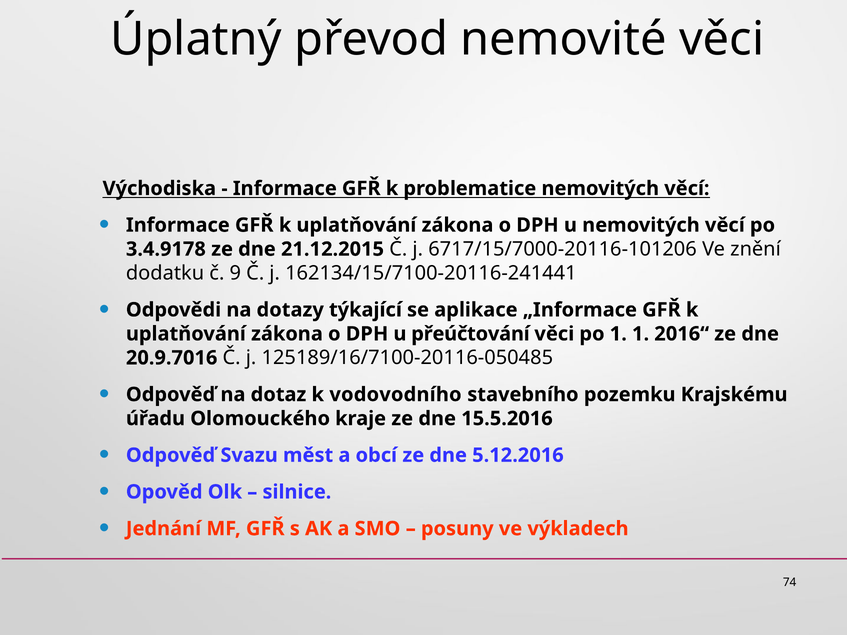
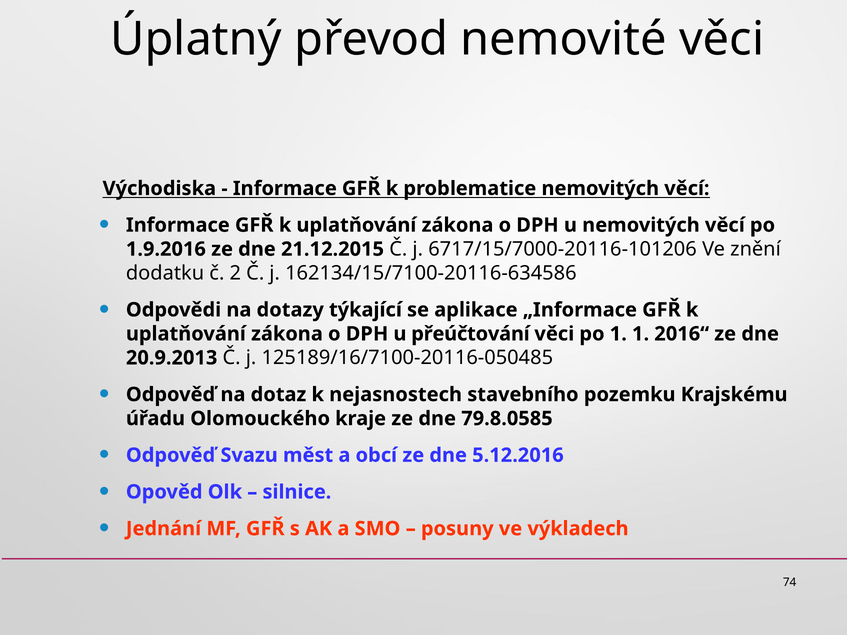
3.4.9178: 3.4.9178 -> 1.9.2016 (166, 249)
9: 9 -> 2 (235, 273)
162134/15/7100-20116-241441: 162134/15/7100-20116-241441 -> 162134/15/7100-20116-634586 (431, 273)
20.9.7016: 20.9.7016 -> 20.9.2013 (172, 358)
vodovodního: vodovodního -> nejasnostech (396, 395)
15.5.2016: 15.5.2016 -> 79.8.0585 (507, 419)
